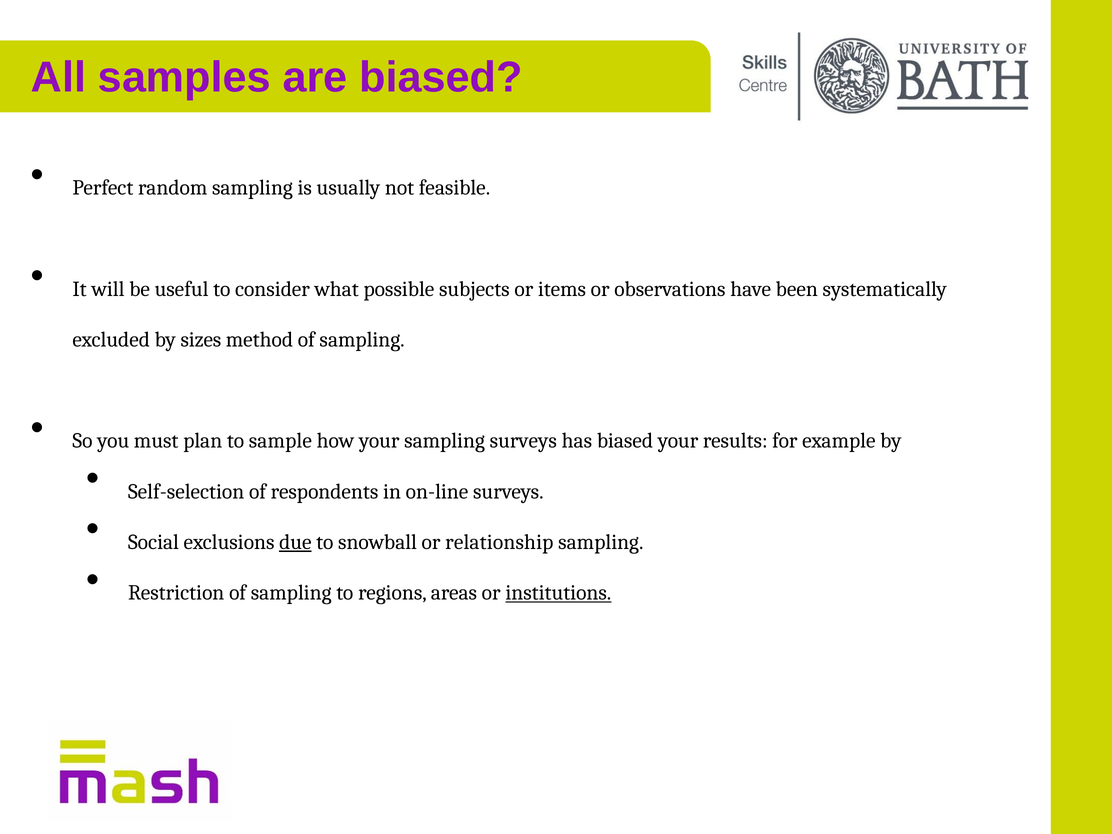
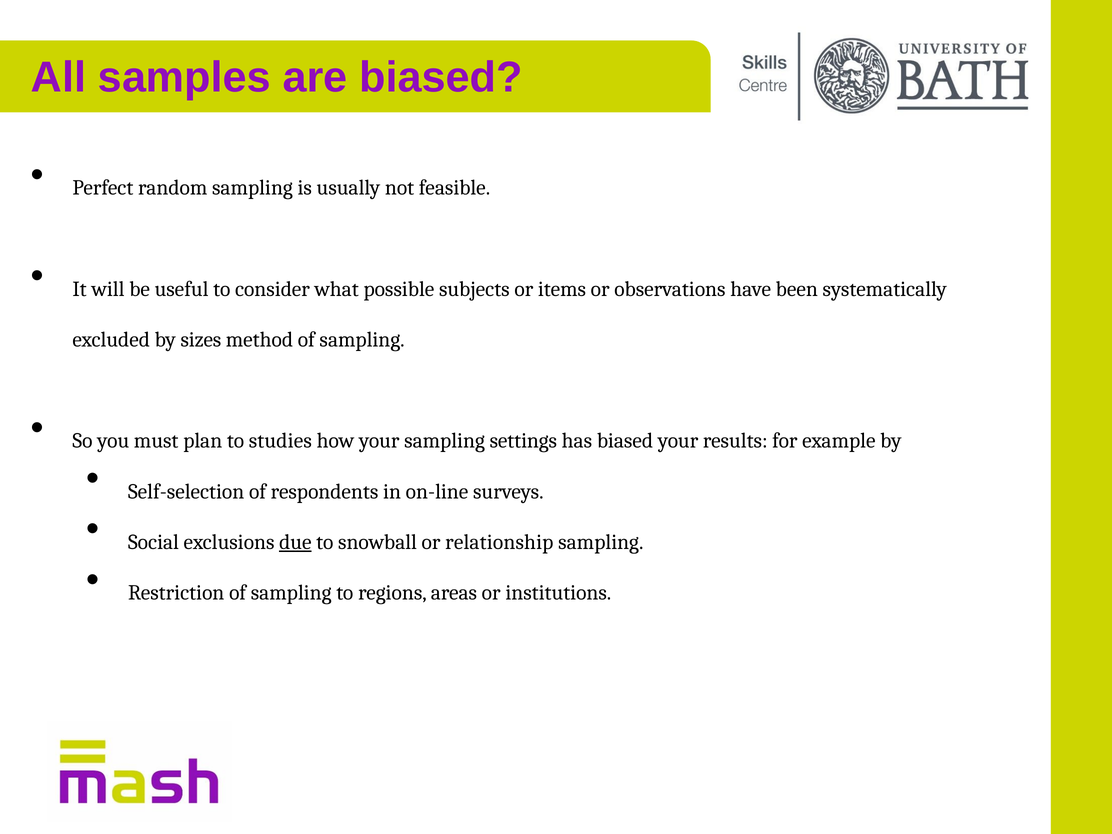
sample: sample -> studies (280, 441)
sampling surveys: surveys -> settings (523, 441)
institutions underline: present -> none (558, 593)
